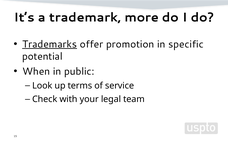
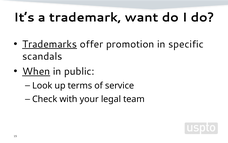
more: more -> want (142, 17)
potential: potential -> scandals (42, 56)
When underline: none -> present (36, 71)
